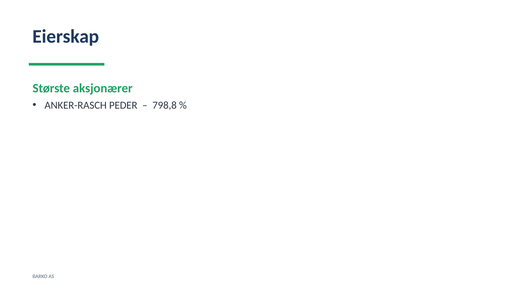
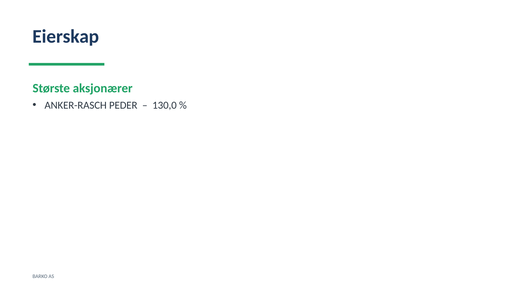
798,8: 798,8 -> 130,0 (165, 105)
